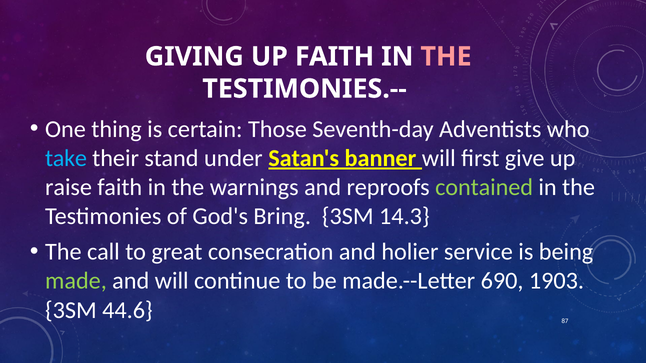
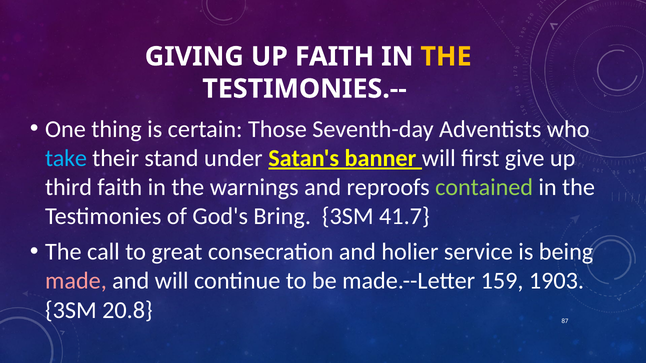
THE colour: pink -> yellow (446, 57)
raise: raise -> third (69, 187)
14.3: 14.3 -> 41.7 (404, 216)
made colour: light green -> pink (76, 281)
690: 690 -> 159 (502, 281)
44.6: 44.6 -> 20.8 (127, 310)
